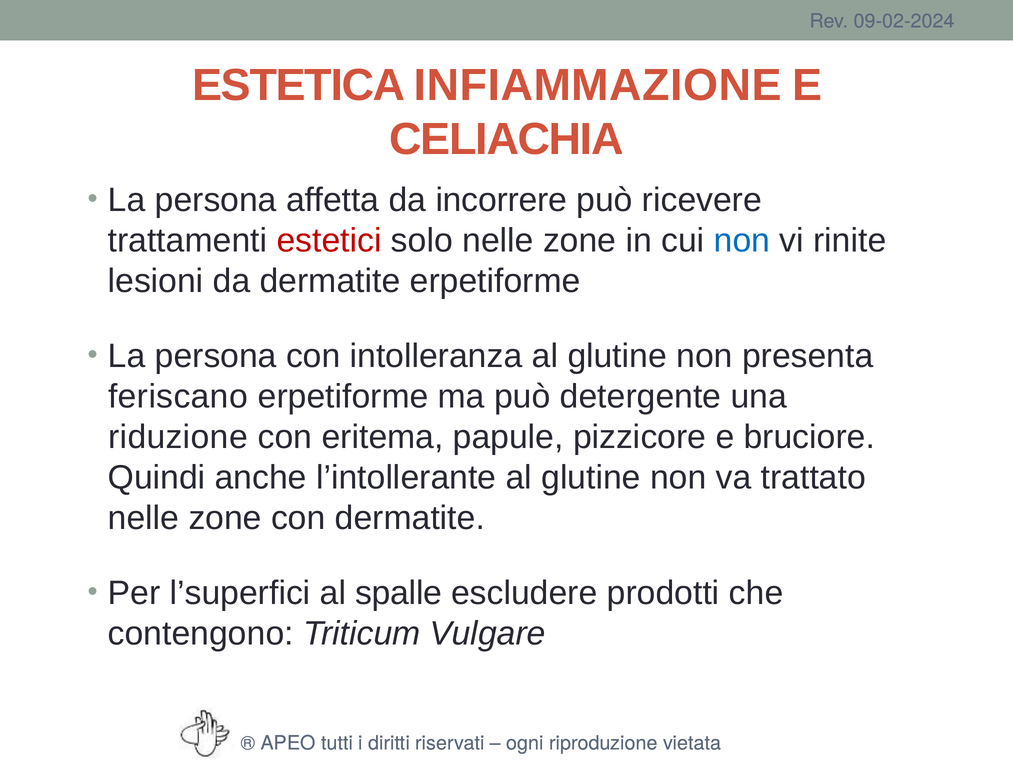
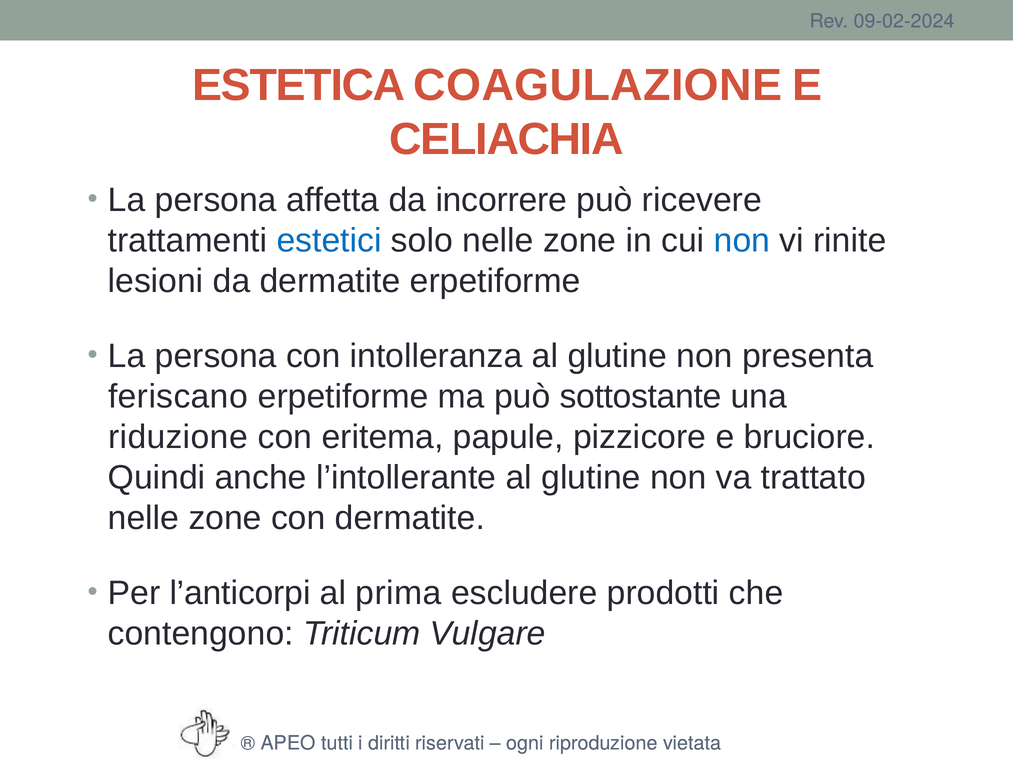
INFIAMMAZIONE: INFIAMMAZIONE -> COAGULAZIONE (598, 85)
estetici colour: red -> blue (329, 241)
detergente: detergente -> sottostante (641, 397)
l’superfici: l’superfici -> l’anticorpi (240, 593)
spalle: spalle -> prima (398, 593)
